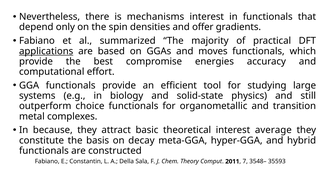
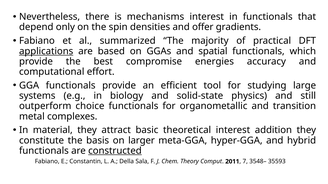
moves: moves -> spatial (213, 51)
because: because -> material (53, 130)
average: average -> addition (273, 130)
decay: decay -> larger (141, 141)
constructed underline: none -> present (115, 151)
